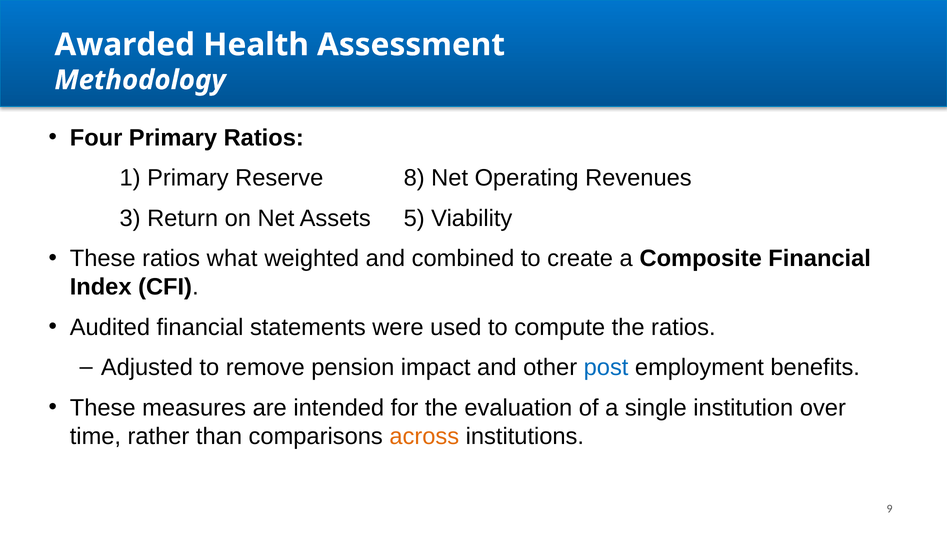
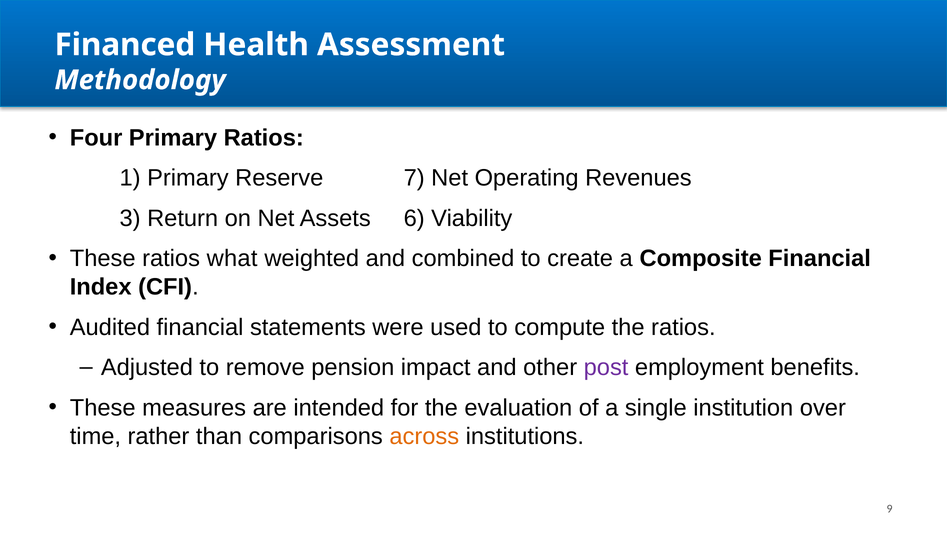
Awarded: Awarded -> Financed (125, 45)
8: 8 -> 7 (414, 178)
5: 5 -> 6 (414, 218)
post colour: blue -> purple (606, 367)
